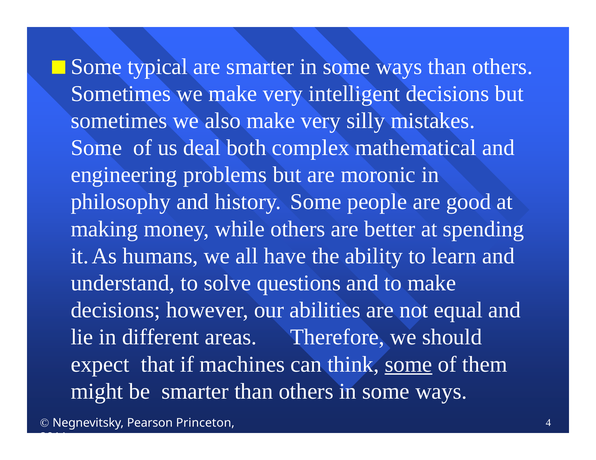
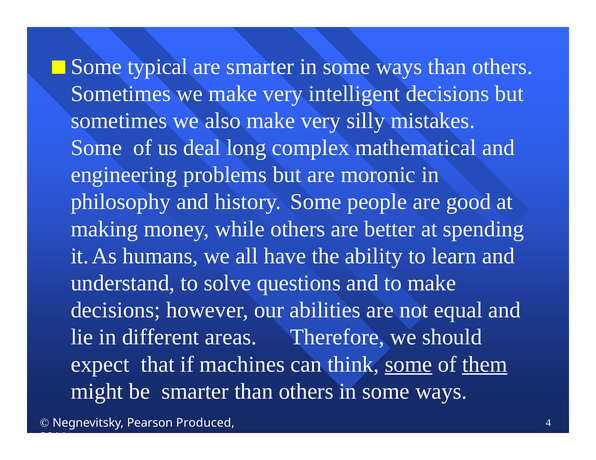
both: both -> long (246, 148)
them underline: none -> present (485, 365)
Princeton: Princeton -> Produced (205, 423)
